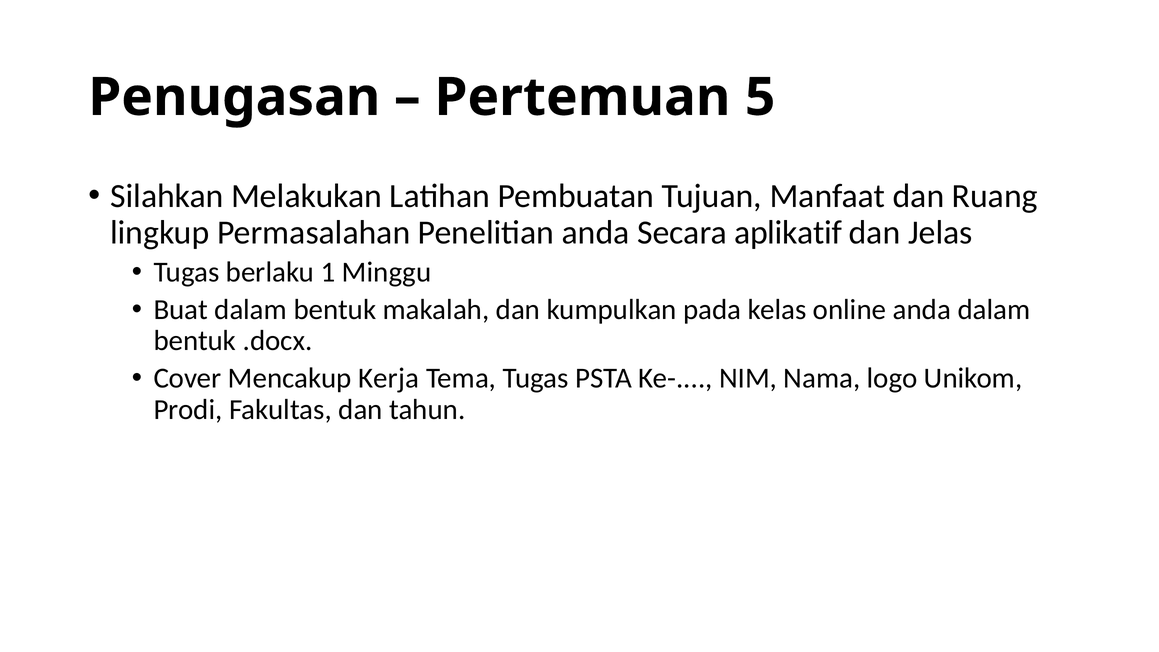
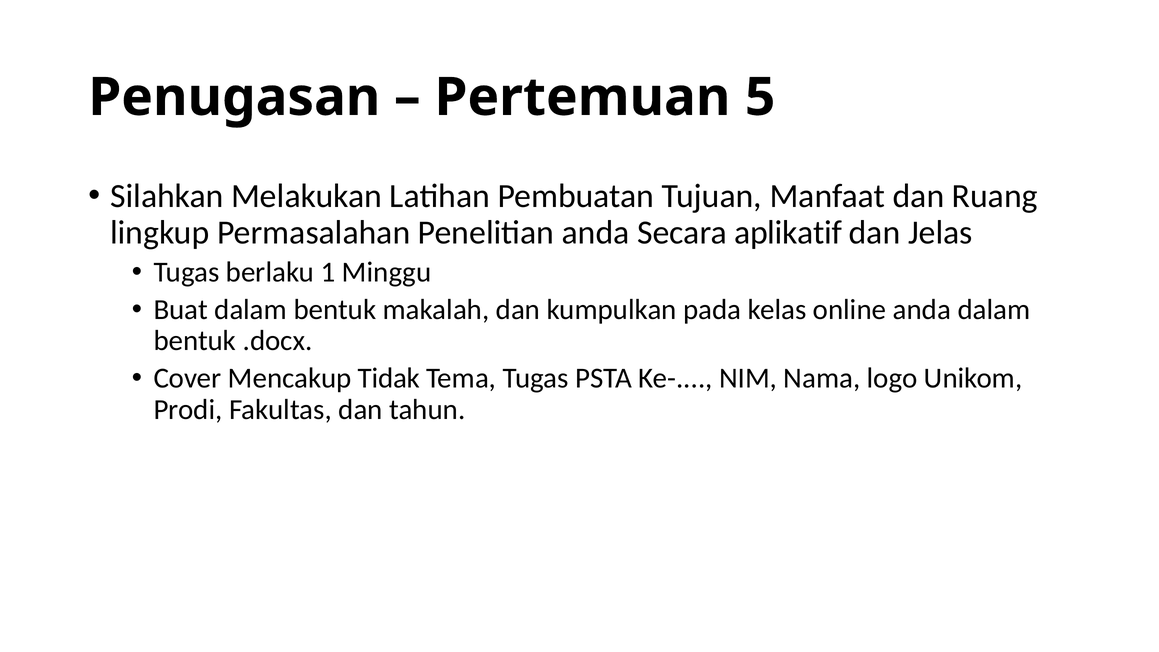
Kerja: Kerja -> Tidak (389, 378)
